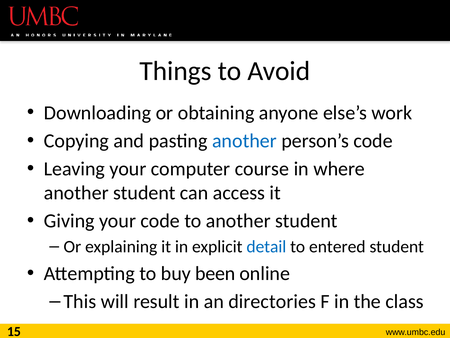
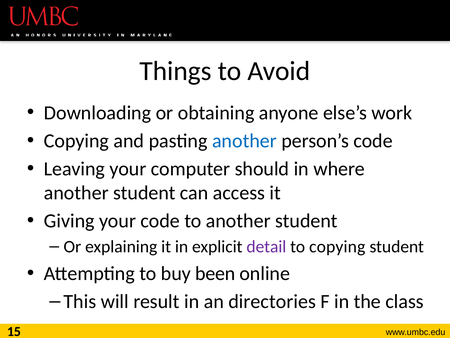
course: course -> should (262, 169)
detail colour: blue -> purple (266, 246)
to entered: entered -> copying (337, 246)
